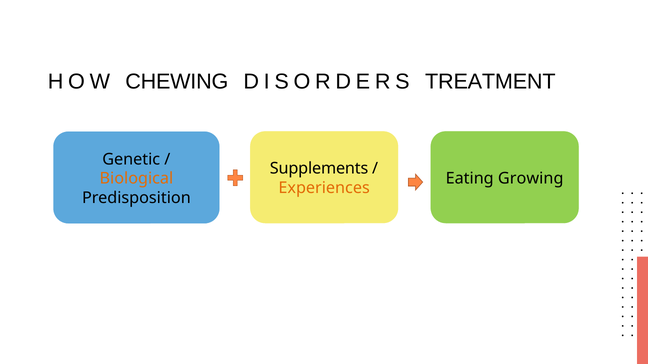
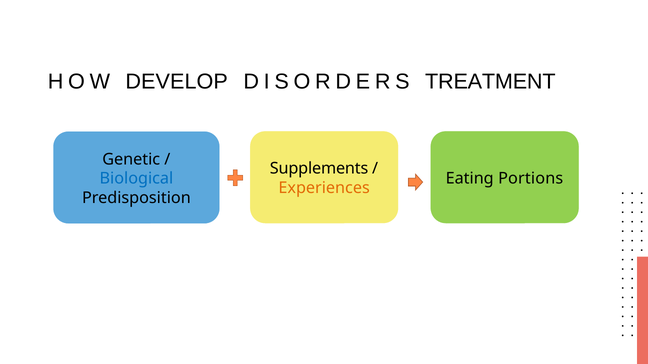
CHEWING: CHEWING -> DEVELOP (177, 82)
Growing: Growing -> Portions (531, 179)
Biological colour: orange -> blue (136, 179)
